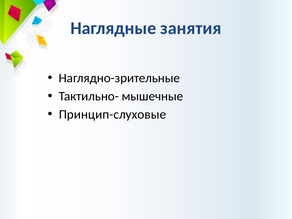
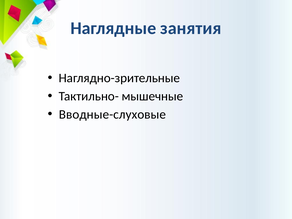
Принцип-слуховые: Принцип-слуховые -> Вводные-слуховые (112, 114)
